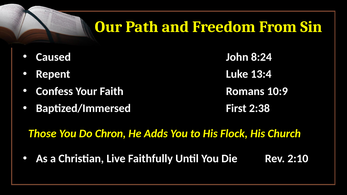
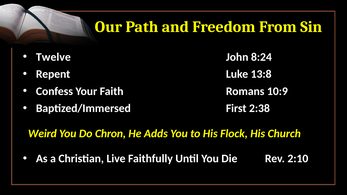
Caused: Caused -> Twelve (53, 57)
13:4: 13:4 -> 13:8 (261, 74)
Those: Those -> Weird (42, 134)
